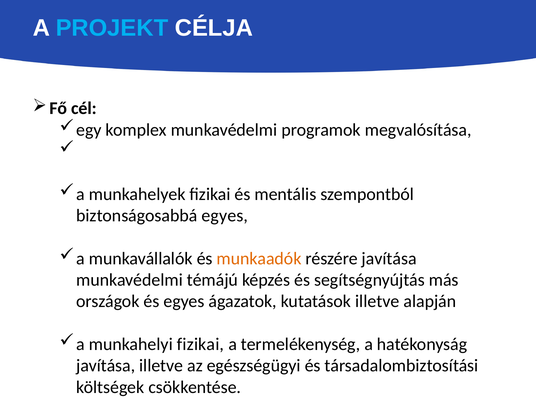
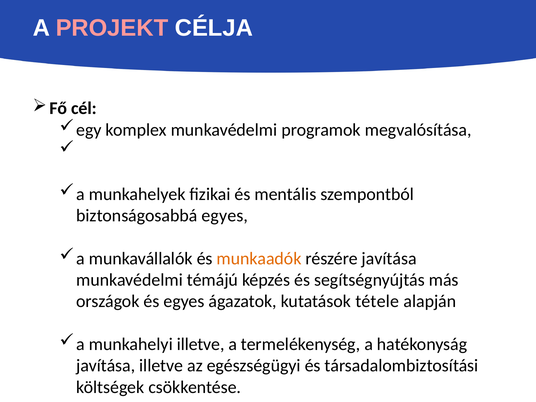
PROJEKT colour: light blue -> pink (112, 28)
kutatások illetve: illetve -> tétele (377, 301)
munkahelyi fizikai: fizikai -> illetve (201, 344)
